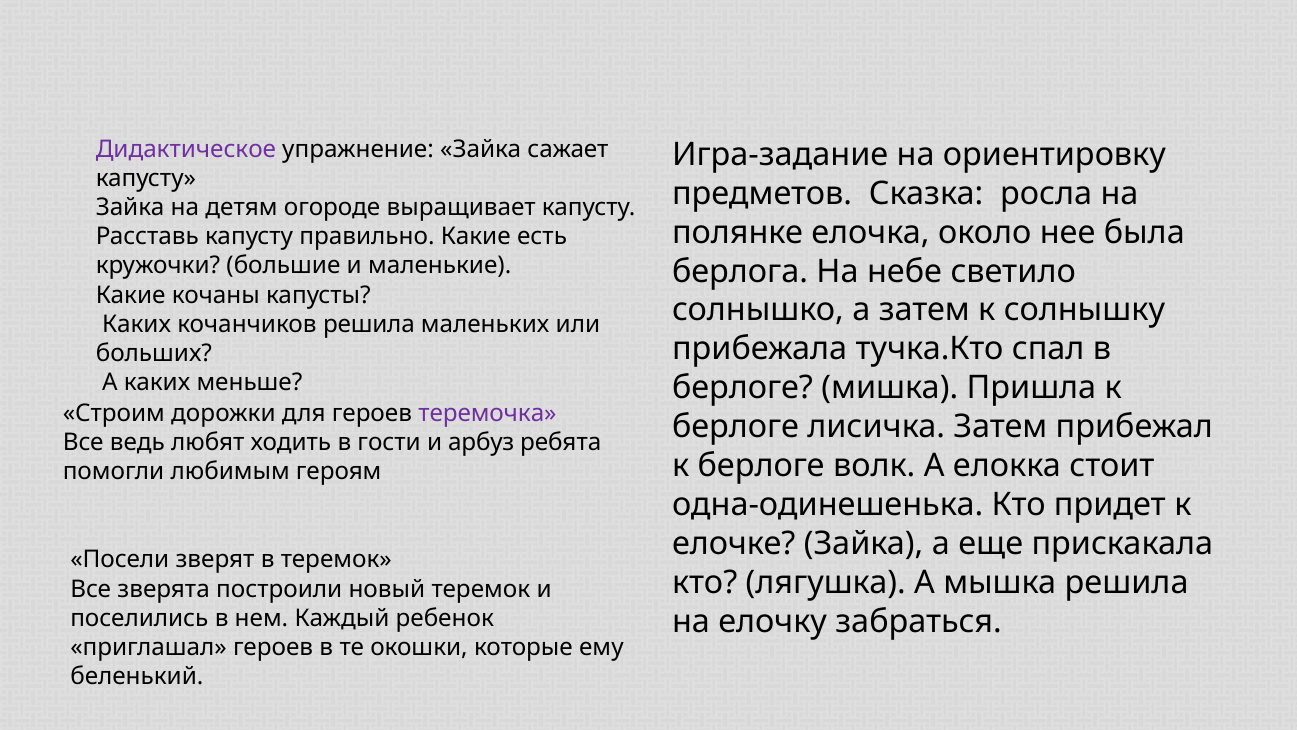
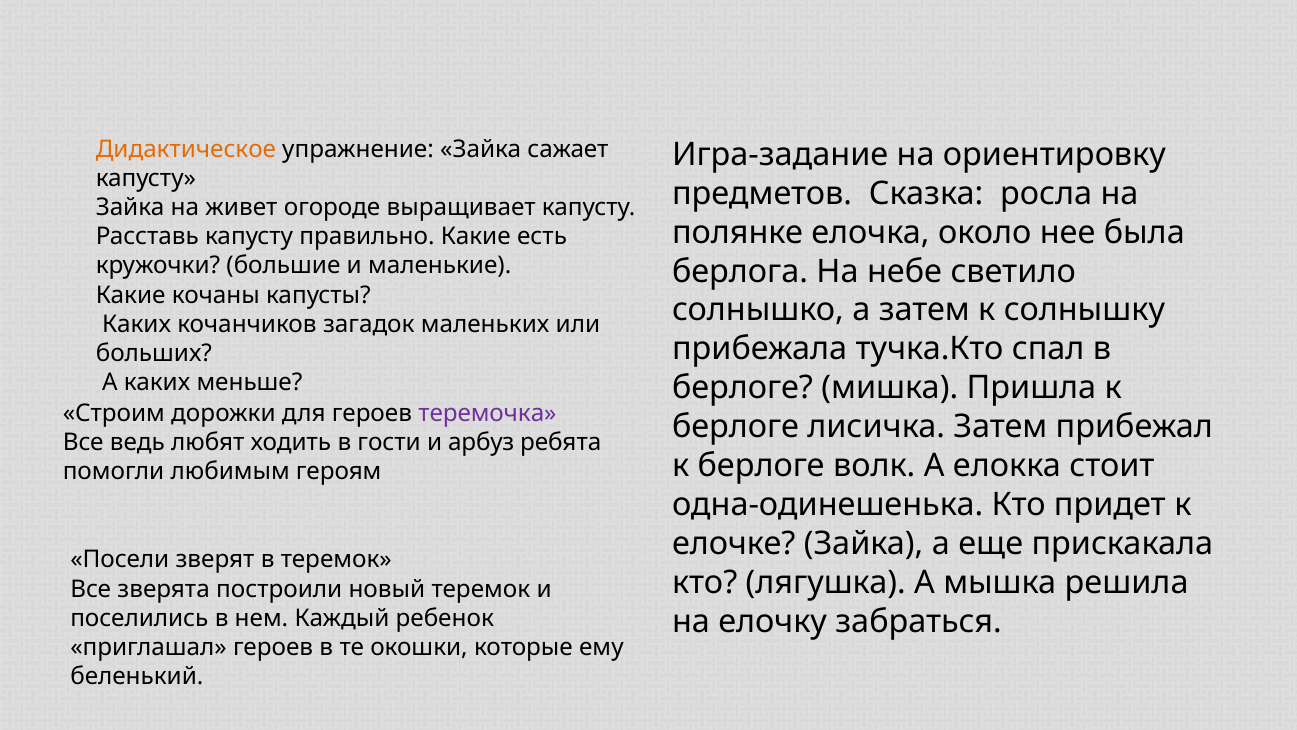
Дидактическое colour: purple -> orange (186, 149)
детям: детям -> живет (241, 207)
кочанчиков решила: решила -> загадок (369, 324)
